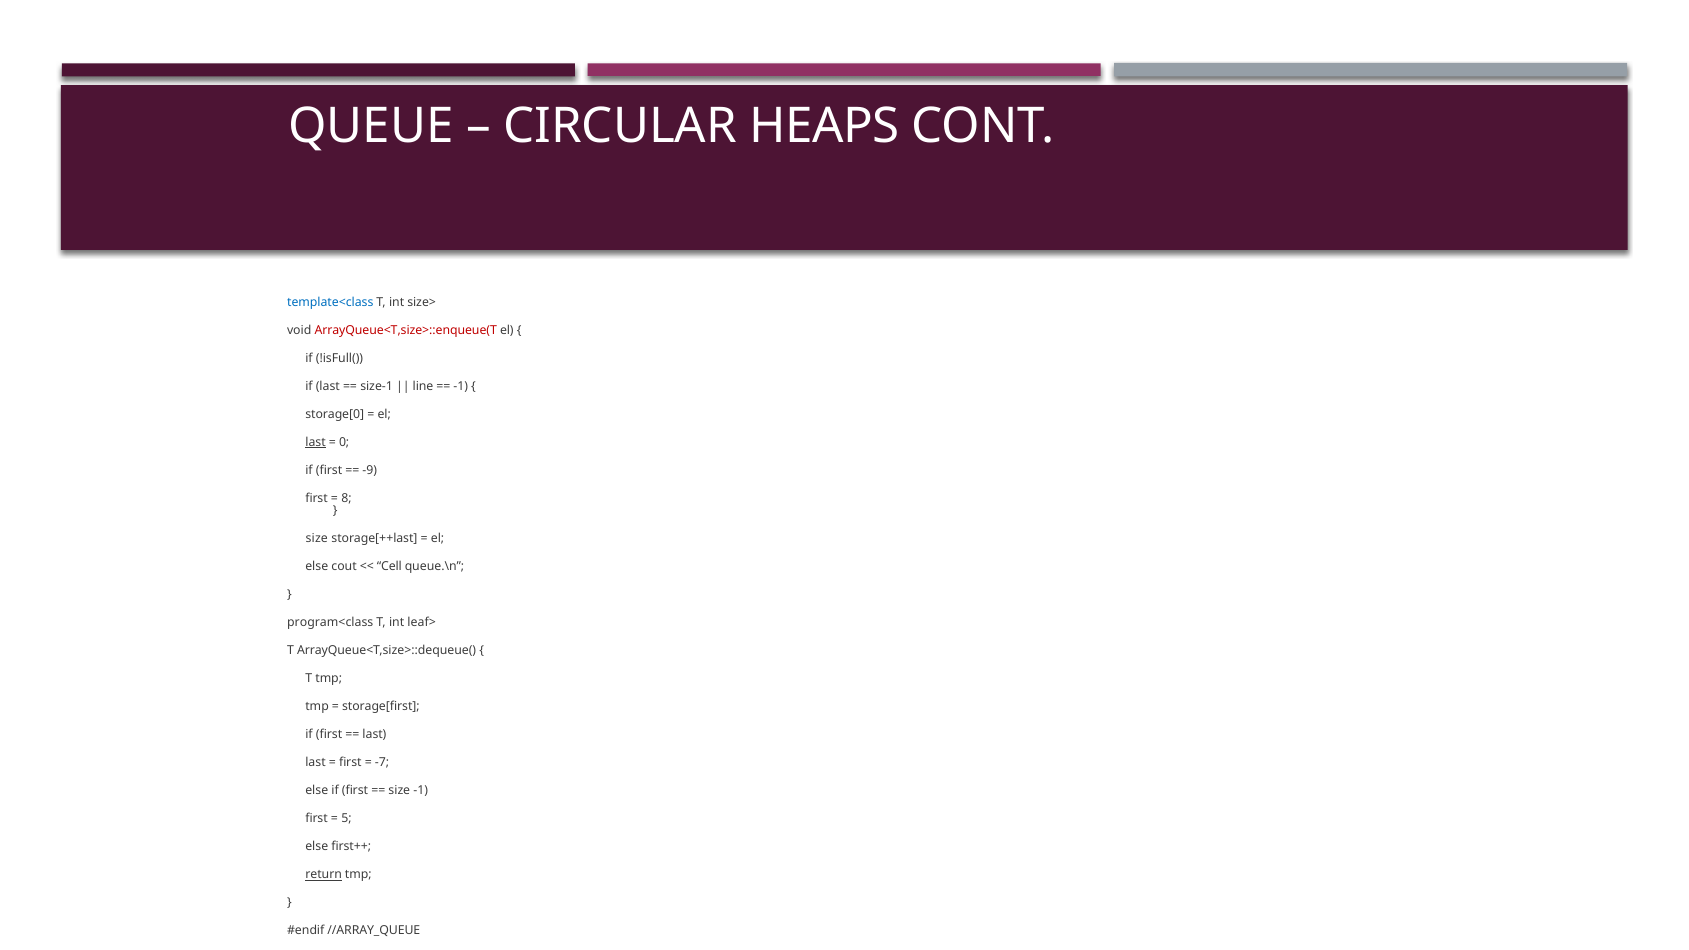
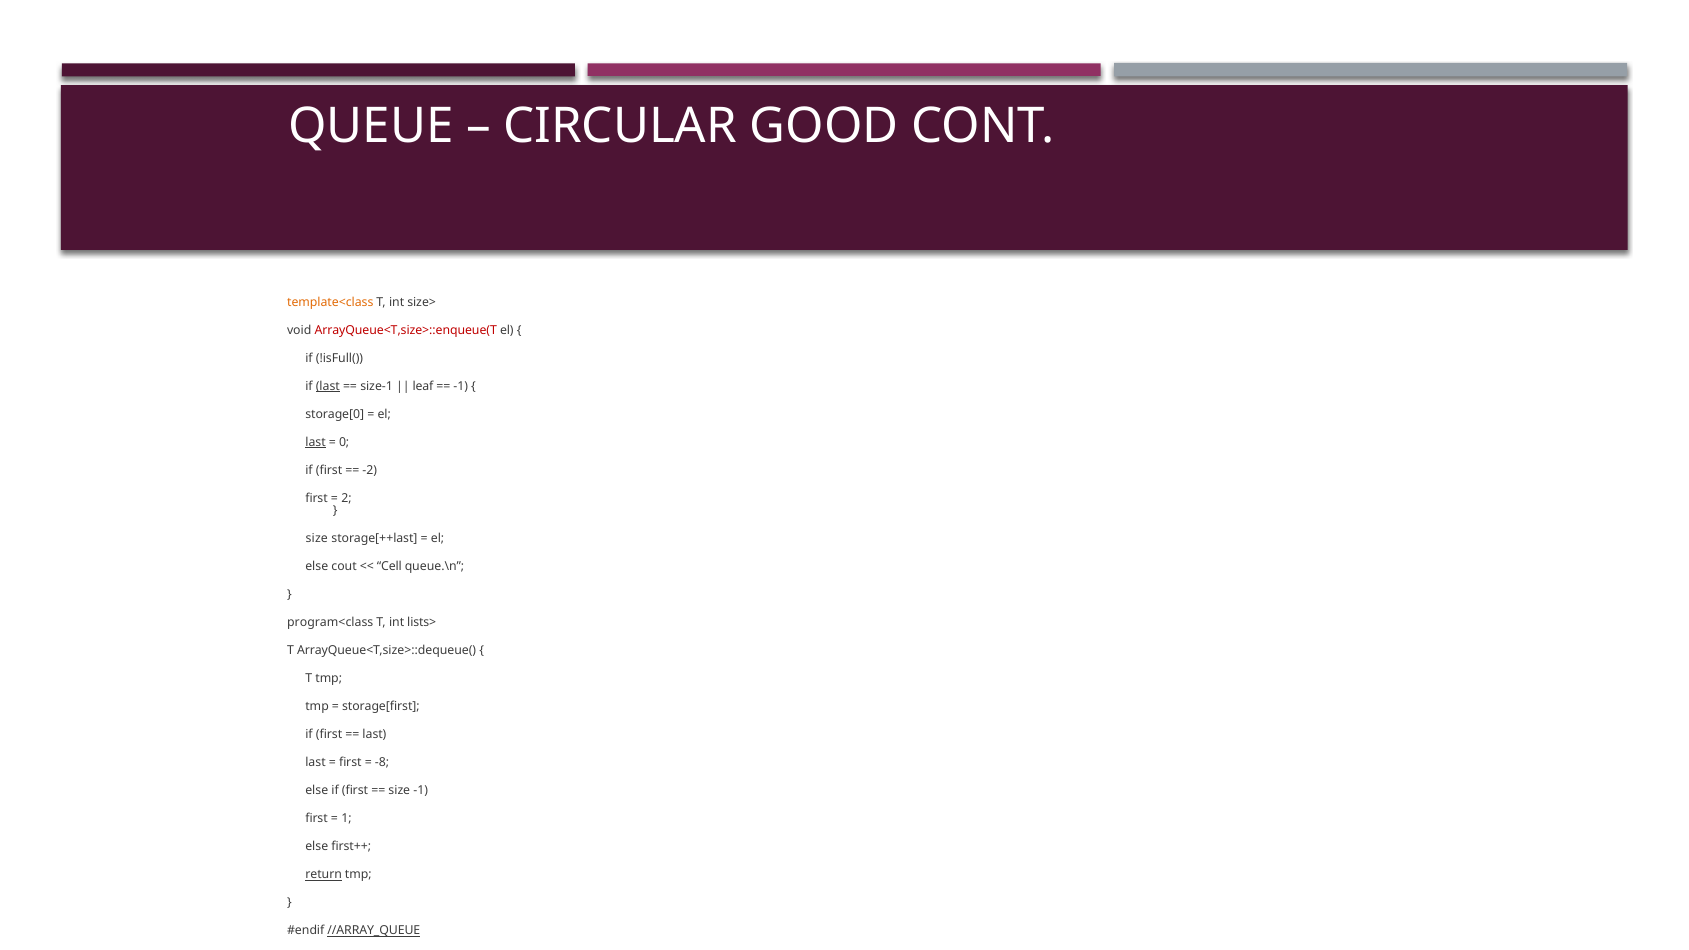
HEAPS: HEAPS -> GOOD (824, 126)
template<class colour: blue -> orange (330, 302)
last underline: none -> present (328, 386)
line: line -> leaf (423, 386)
-9: -9 -> -2 (370, 470)
8: 8 -> 2 (346, 498)
leaf>: leaf> -> lists> (422, 622)
-7: -7 -> -8 (382, 763)
5: 5 -> 1 (346, 819)
//ARRAY_QUEUE underline: none -> present (374, 931)
